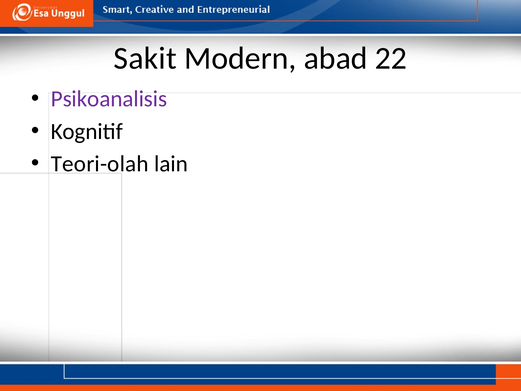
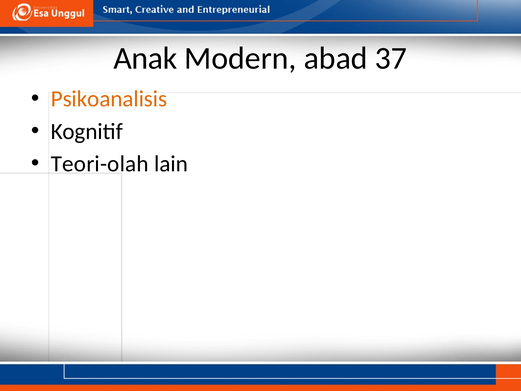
Sakit: Sakit -> Anak (145, 58)
22: 22 -> 37 (391, 58)
Psikoanalisis colour: purple -> orange (109, 99)
